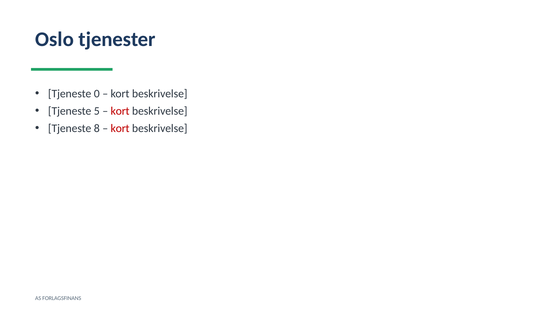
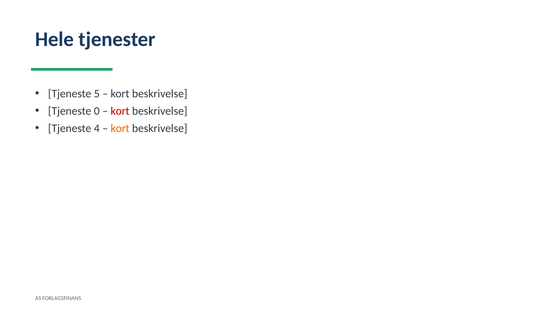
Oslo: Oslo -> Hele (55, 39)
0: 0 -> 5 (97, 93)
5: 5 -> 0 (97, 111)
8: 8 -> 4 (97, 128)
kort colour: red -> orange (120, 128)
